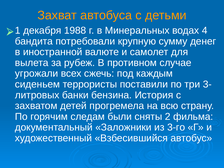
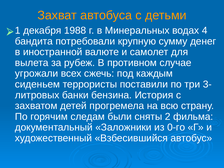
3-го: 3-го -> 0-го (176, 127)
